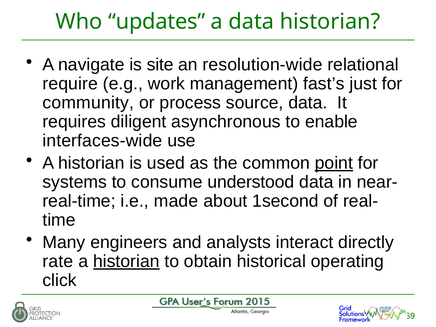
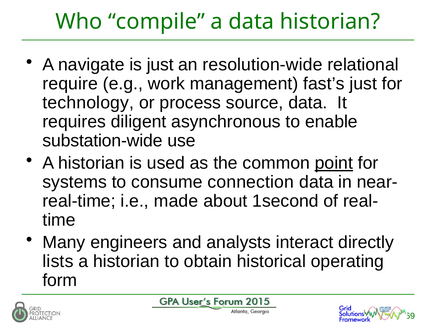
updates: updates -> compile (157, 21)
is site: site -> just (160, 65)
community: community -> technology (88, 103)
interfaces-wide: interfaces-wide -> substation-wide (103, 141)
understood: understood -> connection (251, 182)
rate: rate -> lists (58, 261)
historian underline: present -> none (126, 261)
click: click -> form (60, 280)
